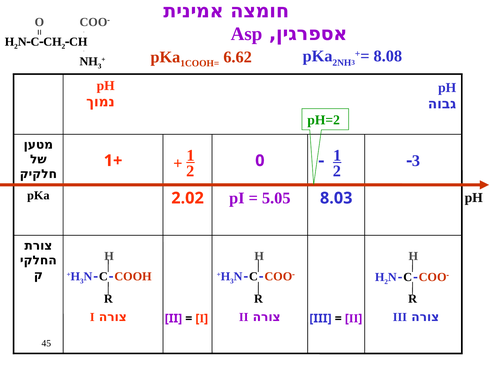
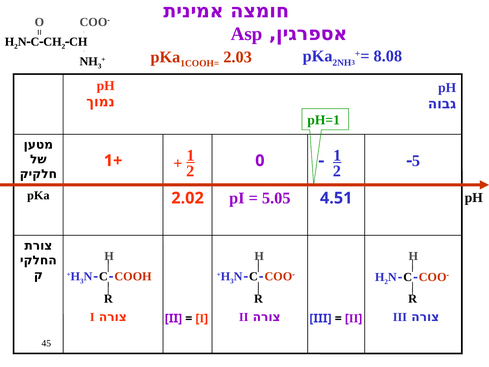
6.62: 6.62 -> 2.03 (238, 57)
pH=2: pH=2 -> pH=1 (324, 120)
3: 3 -> 5 (416, 161)
8.03: 8.03 -> 4.51 (336, 198)
